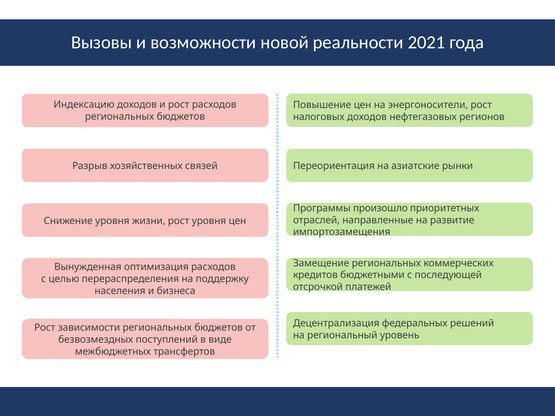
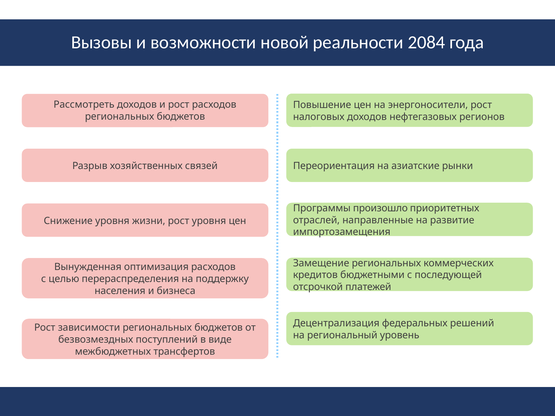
2021: 2021 -> 2084 (426, 43)
Индексацию: Индексацию -> Рассмотреть (84, 105)
